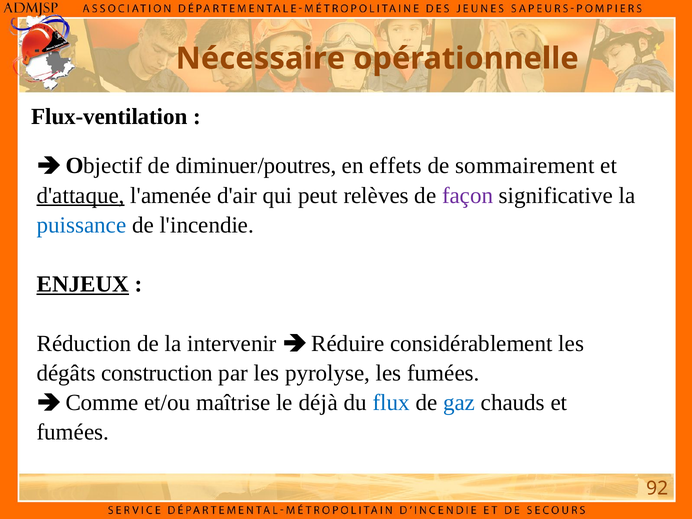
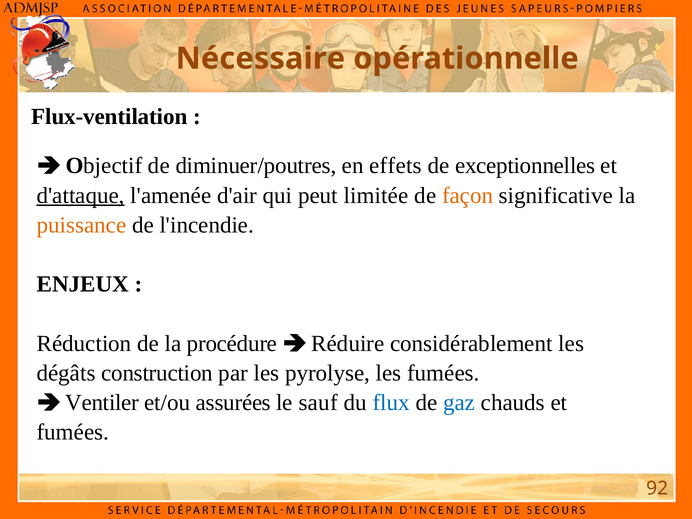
sommairement: sommairement -> exceptionnelles (525, 166)
relèves: relèves -> limitée (376, 195)
façon colour: purple -> orange (468, 195)
puissance colour: blue -> orange (82, 225)
ENJEUX underline: present -> none (83, 284)
intervenir: intervenir -> procédure (232, 343)
Comme: Comme -> Ventiler (102, 403)
maîtrise: maîtrise -> assurées (233, 403)
déjà: déjà -> sauf (318, 403)
